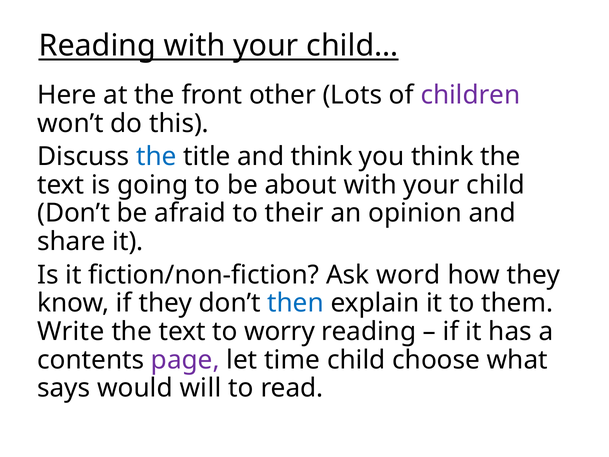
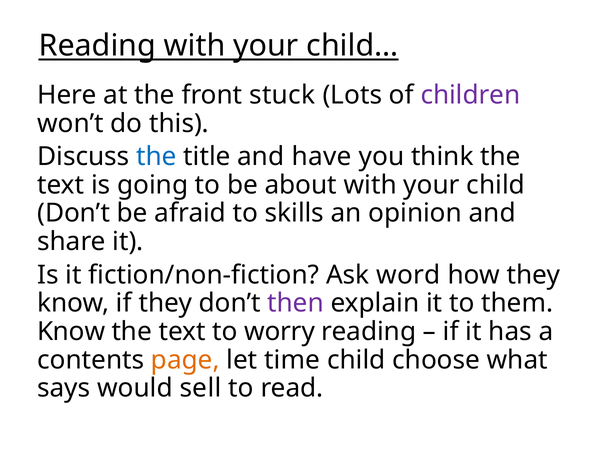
other: other -> stuck (282, 95)
and think: think -> have (321, 157)
their: their -> skills (294, 213)
then colour: blue -> purple (296, 303)
Write: Write -> Know (71, 331)
page colour: purple -> orange (185, 360)
will: will -> sell (200, 388)
